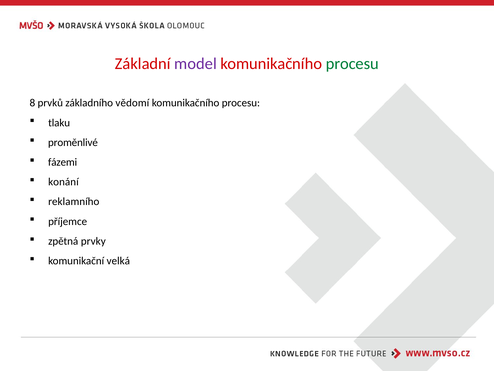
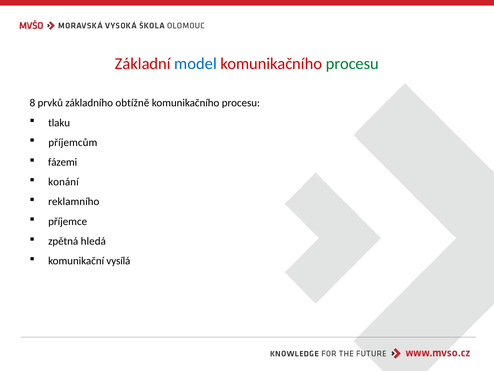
model colour: purple -> blue (196, 64)
vědomí: vědomí -> obtížně (132, 103)
proměnlivé: proměnlivé -> příjemcům (73, 142)
prvky: prvky -> hledá (93, 241)
velká: velká -> vysílá (118, 261)
